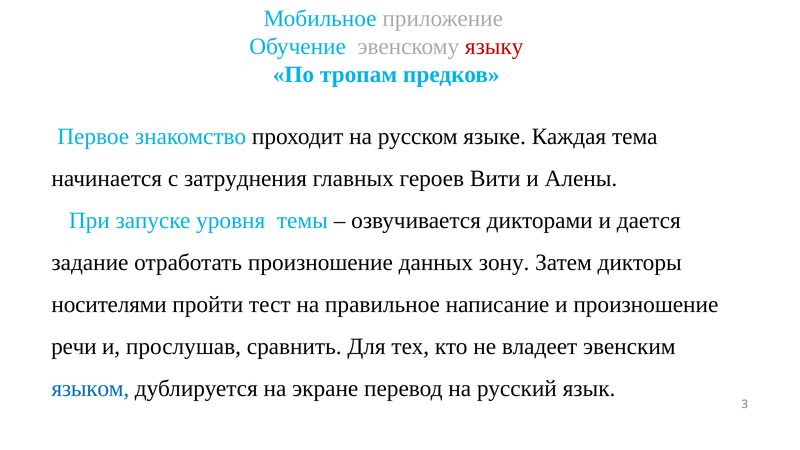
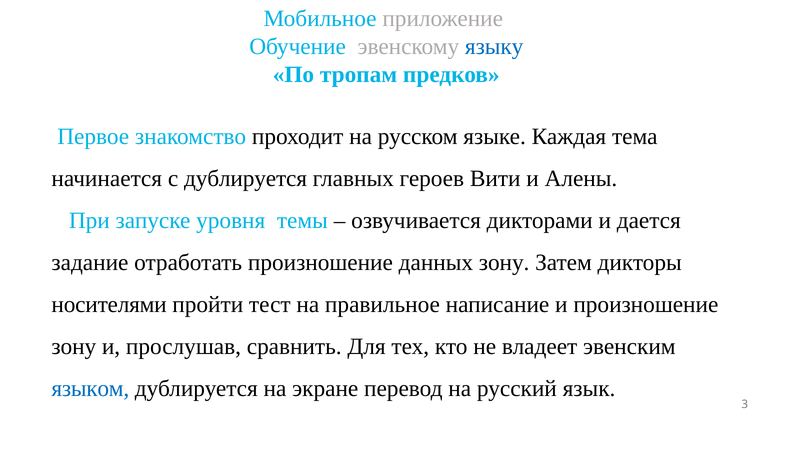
языку colour: red -> blue (494, 47)
с затруднения: затруднения -> дублируется (246, 178)
речи: речи -> зону (74, 346)
